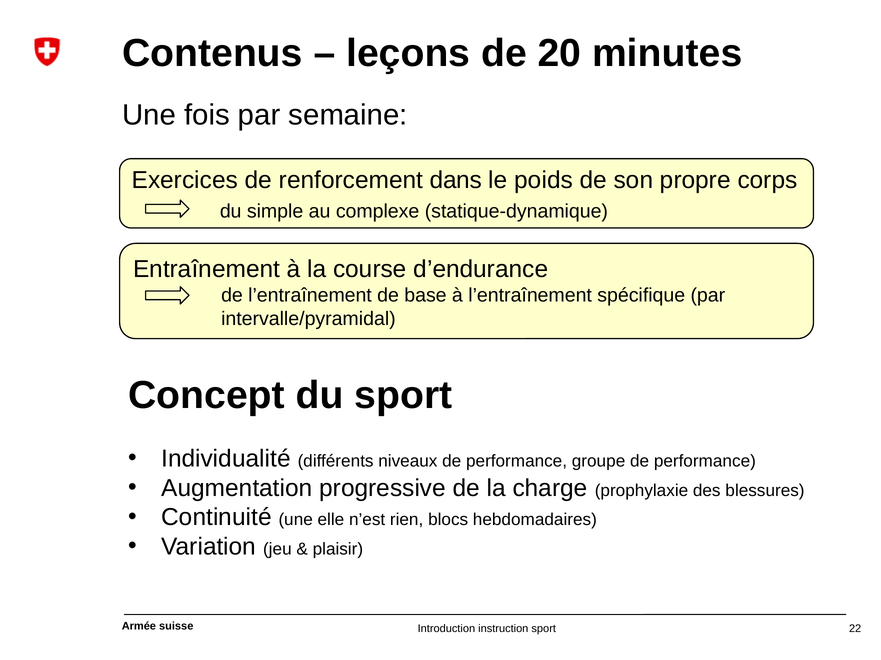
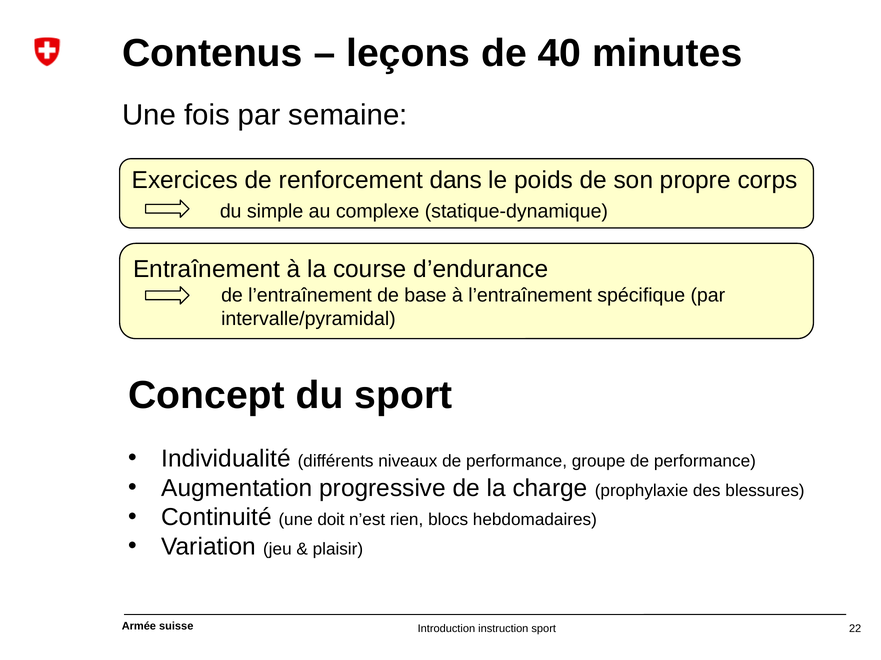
20: 20 -> 40 (559, 53)
elle: elle -> doit (331, 520)
